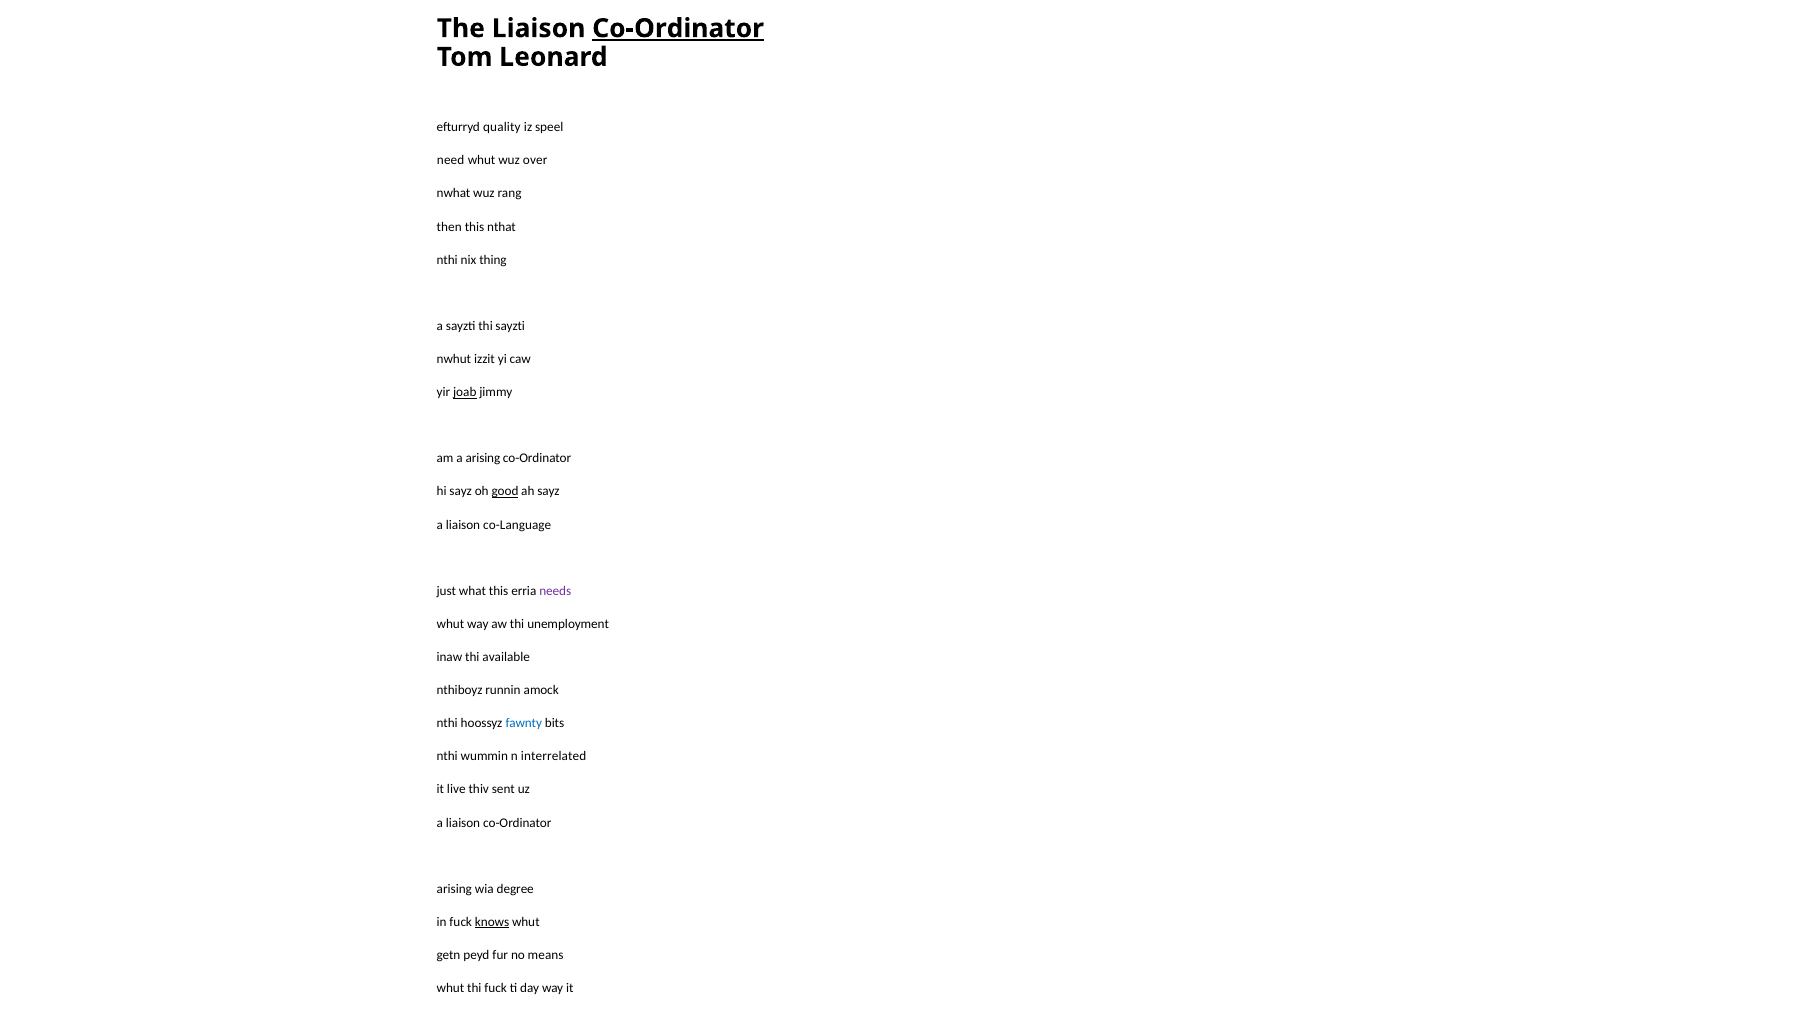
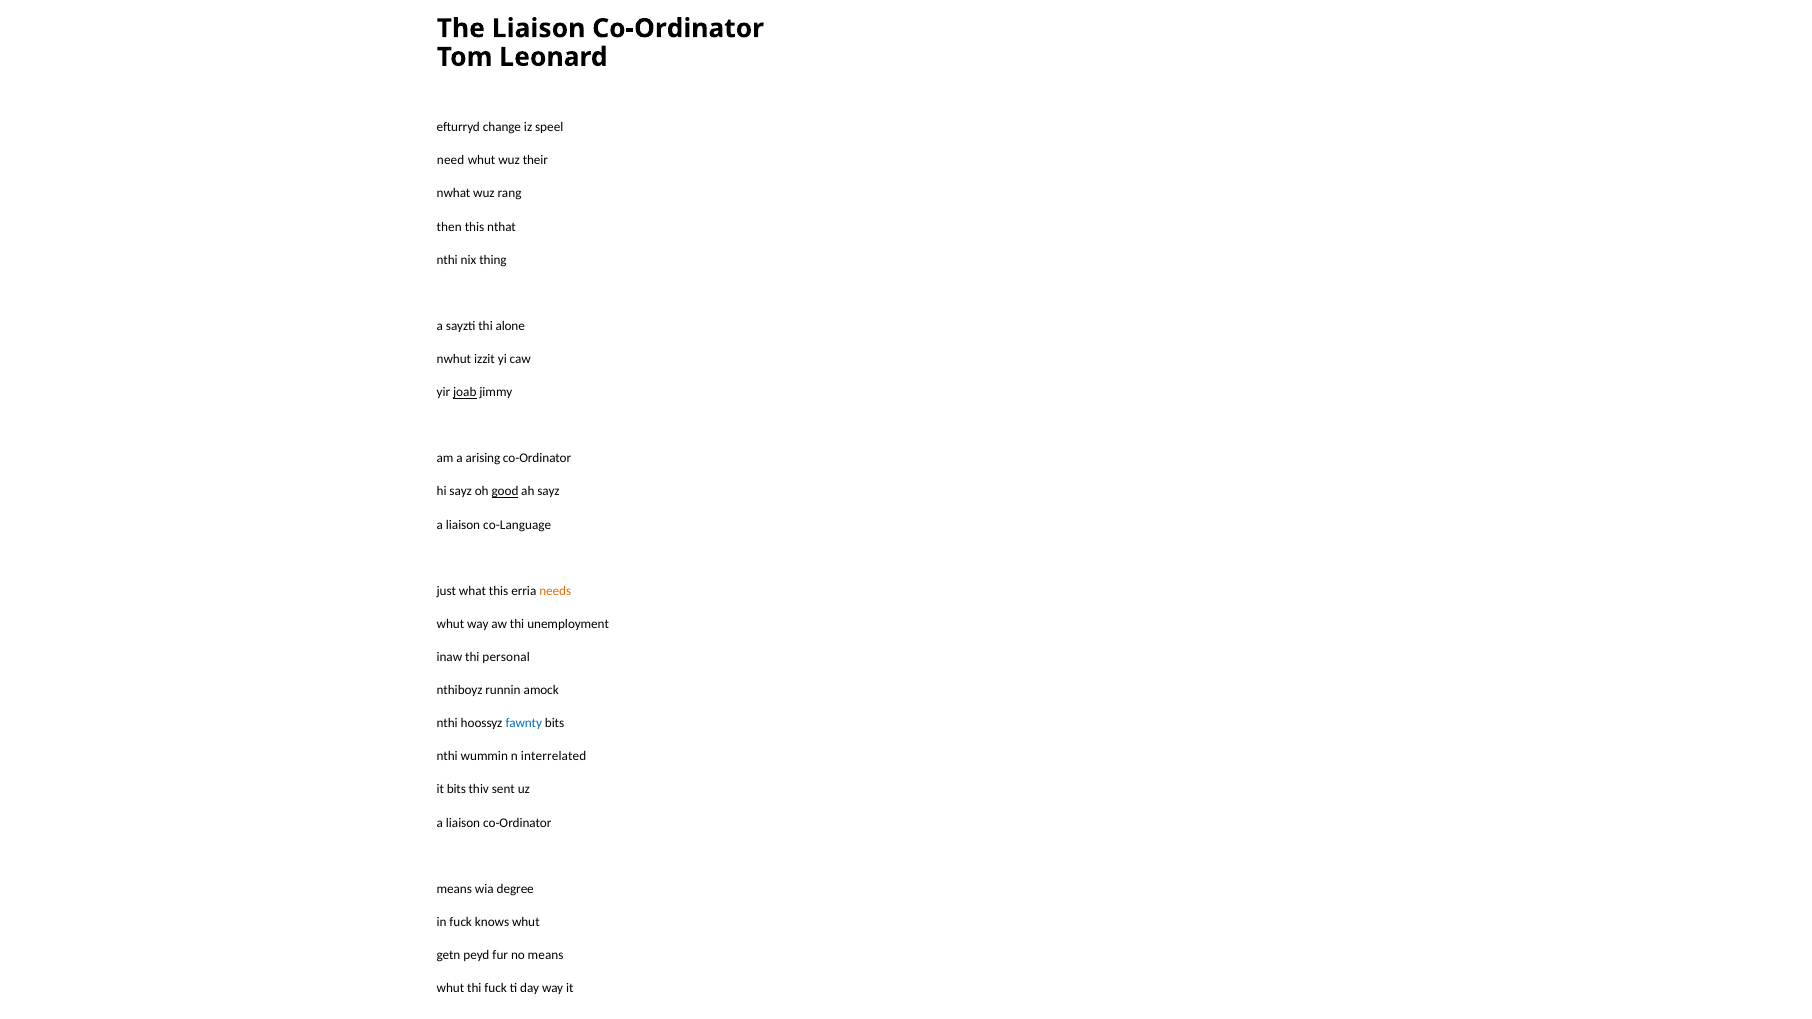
Co-Ordinator underline: present -> none (678, 28)
quality: quality -> change (502, 127)
over: over -> their (535, 160)
thi sayzti: sayzti -> alone (510, 326)
needs colour: purple -> orange (555, 591)
available: available -> personal (506, 657)
it live: live -> bits (456, 790)
arising: arising -> means (454, 889)
knows underline: present -> none (492, 922)
